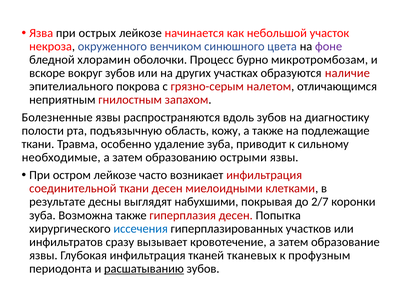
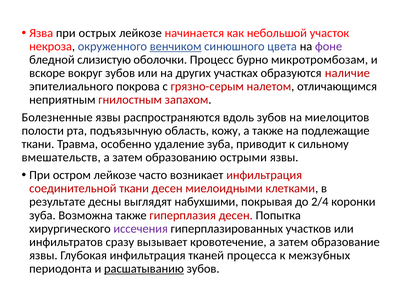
венчиком underline: none -> present (176, 46)
хлорамин: хлорамин -> слизистую (104, 60)
диагностику: диагностику -> миелоцитов (337, 118)
необходимые: необходимые -> вмешательств (61, 158)
2/7: 2/7 -> 2/4 (320, 202)
иссечения colour: blue -> purple (141, 229)
тканевых: тканевых -> процесса (252, 256)
профузным: профузным -> межзубных (319, 256)
